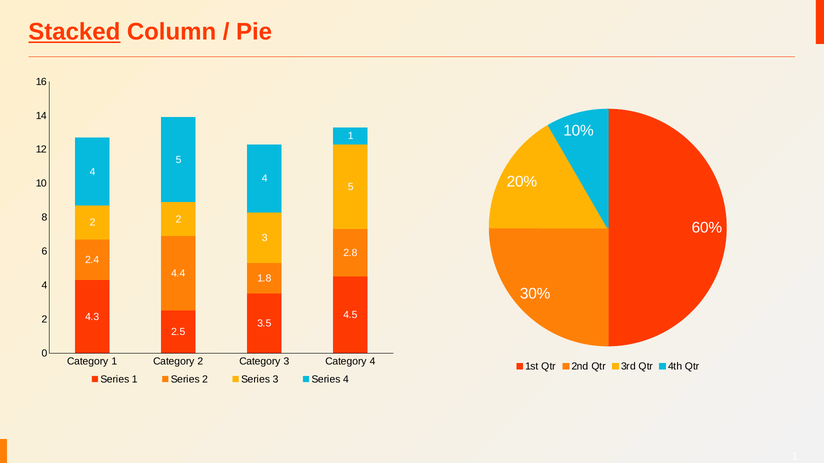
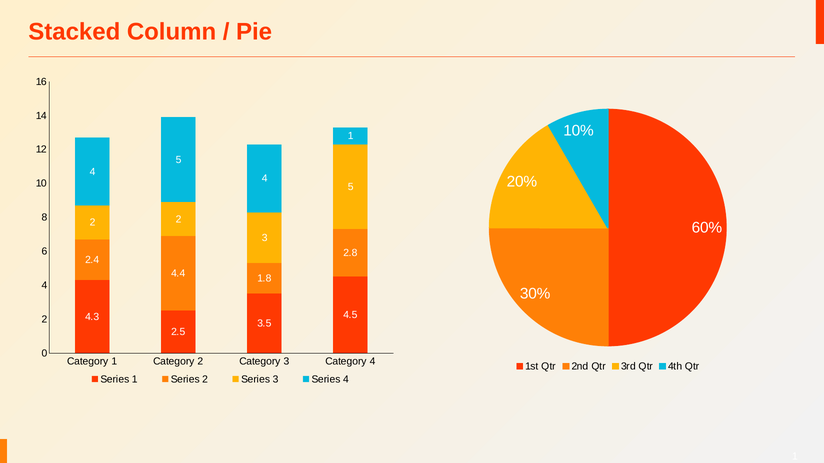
Stacked underline: present -> none (74, 32)
